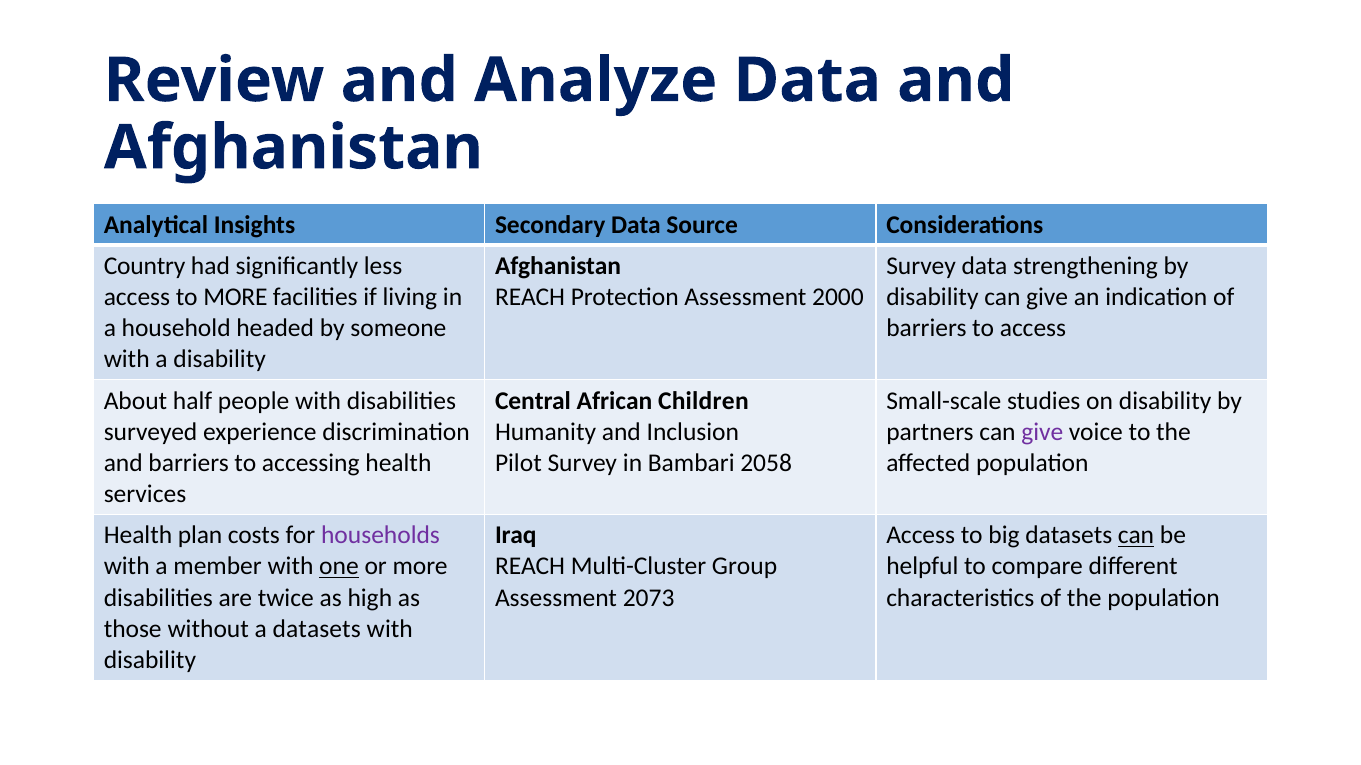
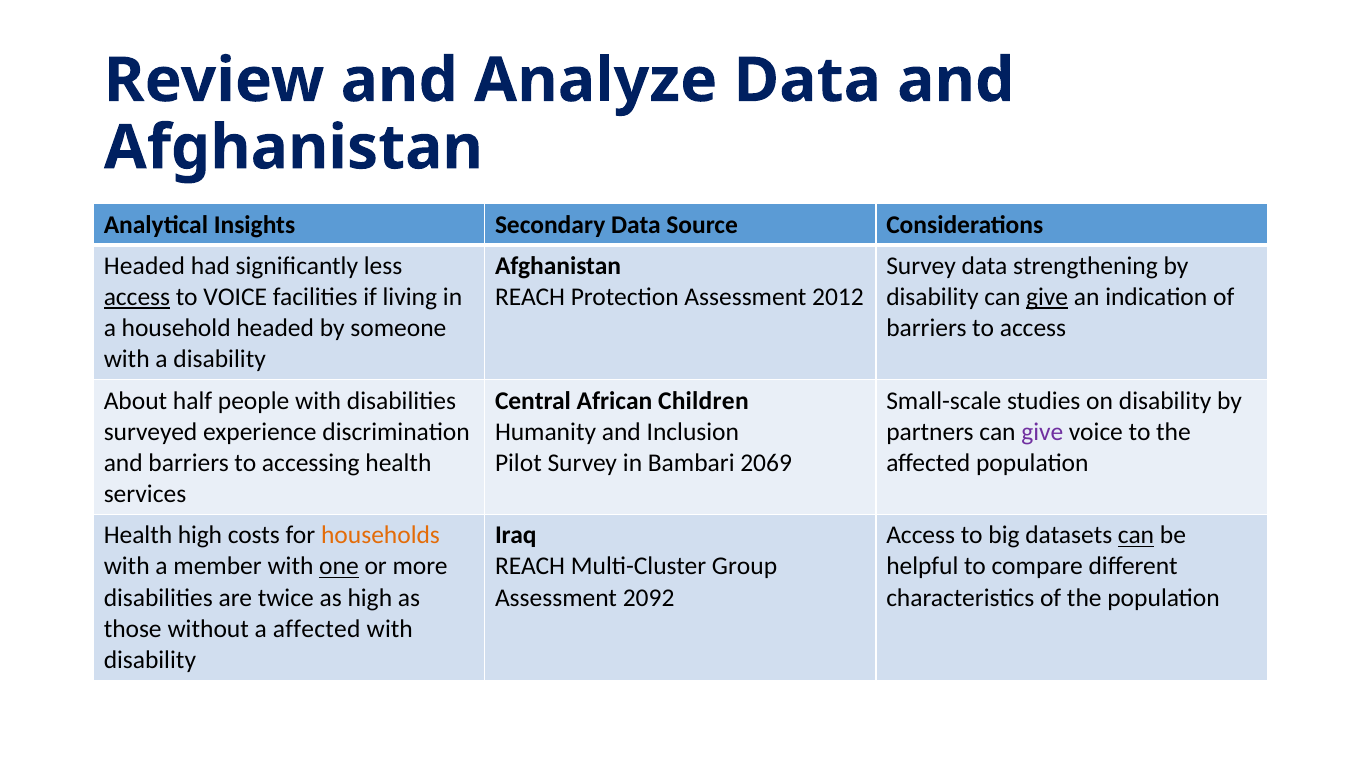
Country: Country -> Headed (144, 266)
access underline: none -> present (137, 297)
to MORE: MORE -> VOICE (235, 297)
2000: 2000 -> 2012 (838, 297)
give underline: none -> present (1047, 297)
2058: 2058 -> 2069 (766, 463)
Health plan: plan -> high (200, 536)
households colour: purple -> orange (381, 536)
2073: 2073 -> 2092 (649, 598)
a datasets: datasets -> affected (317, 629)
